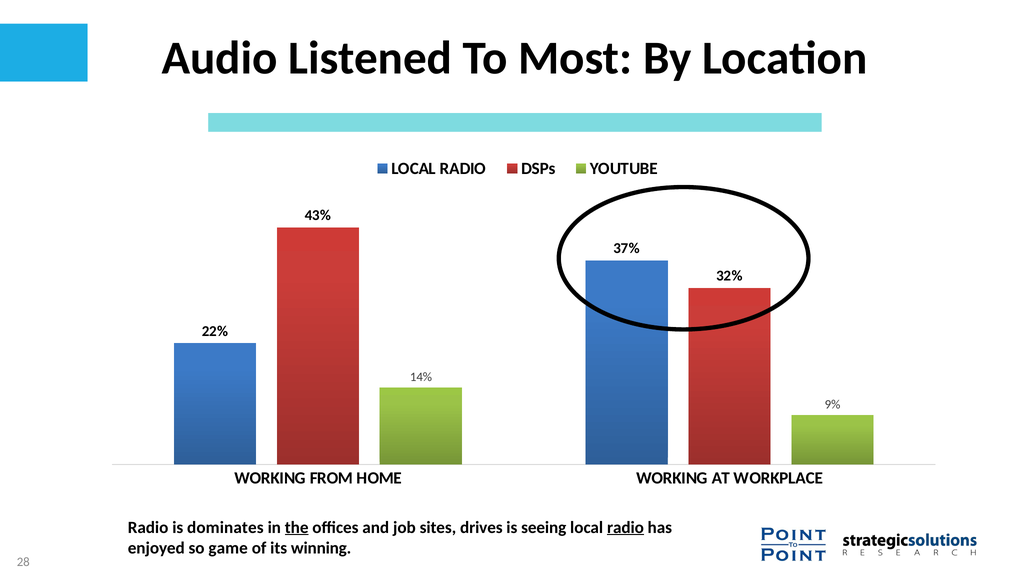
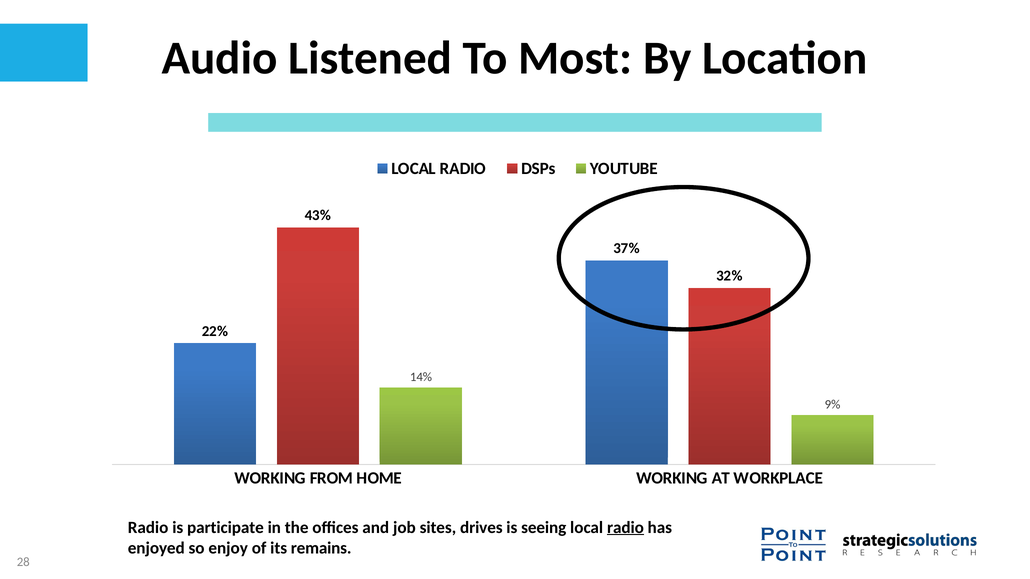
dominates: dominates -> participate (225, 528)
the underline: present -> none (297, 528)
game: game -> enjoy (228, 548)
winning: winning -> remains (321, 548)
